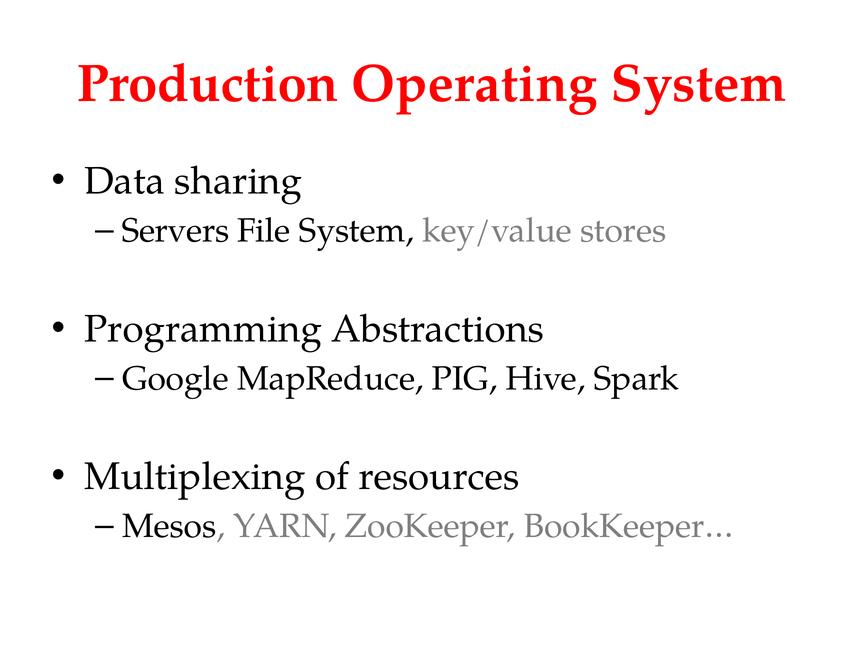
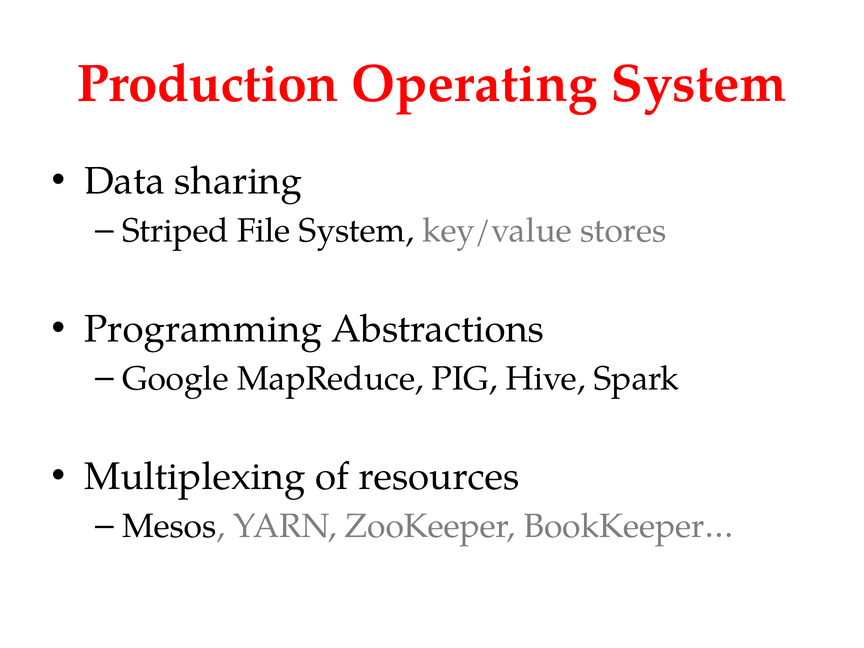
Servers: Servers -> Striped (176, 231)
